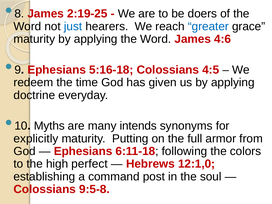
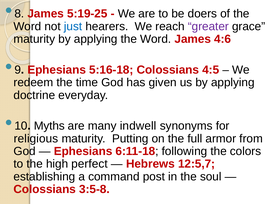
2:19-25: 2:19-25 -> 5:19-25 (87, 14)
greater colour: blue -> purple (208, 26)
intends: intends -> indwell (138, 126)
explicitly: explicitly -> religious (36, 139)
12:1,0: 12:1,0 -> 12:5,7 (197, 164)
9:5-8: 9:5-8 -> 3:5-8 (94, 189)
